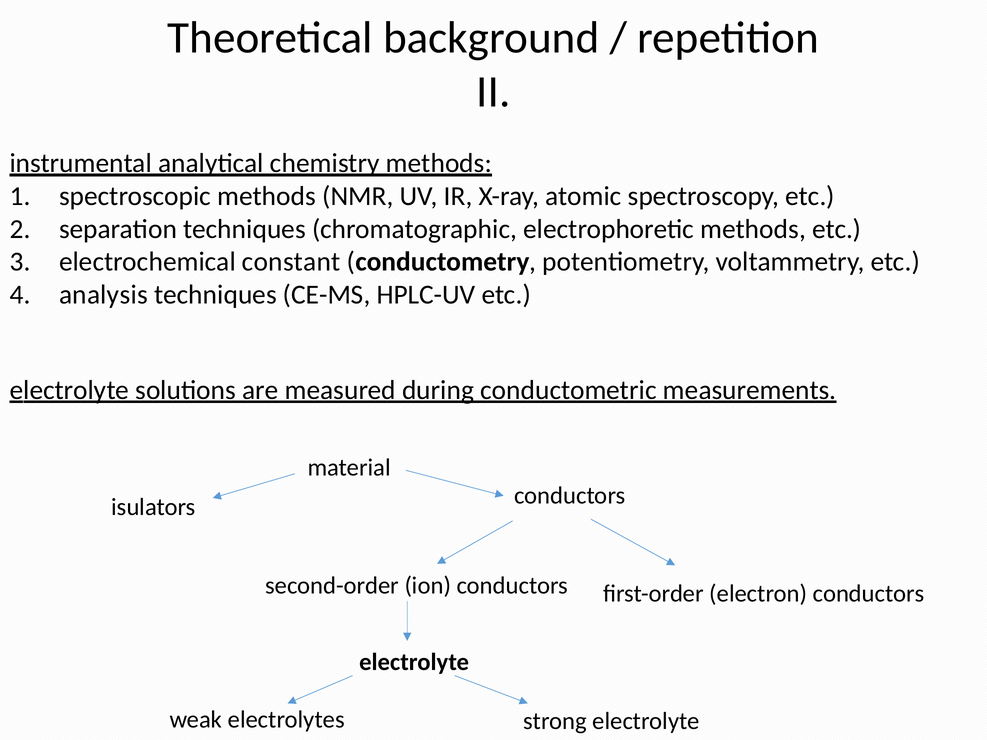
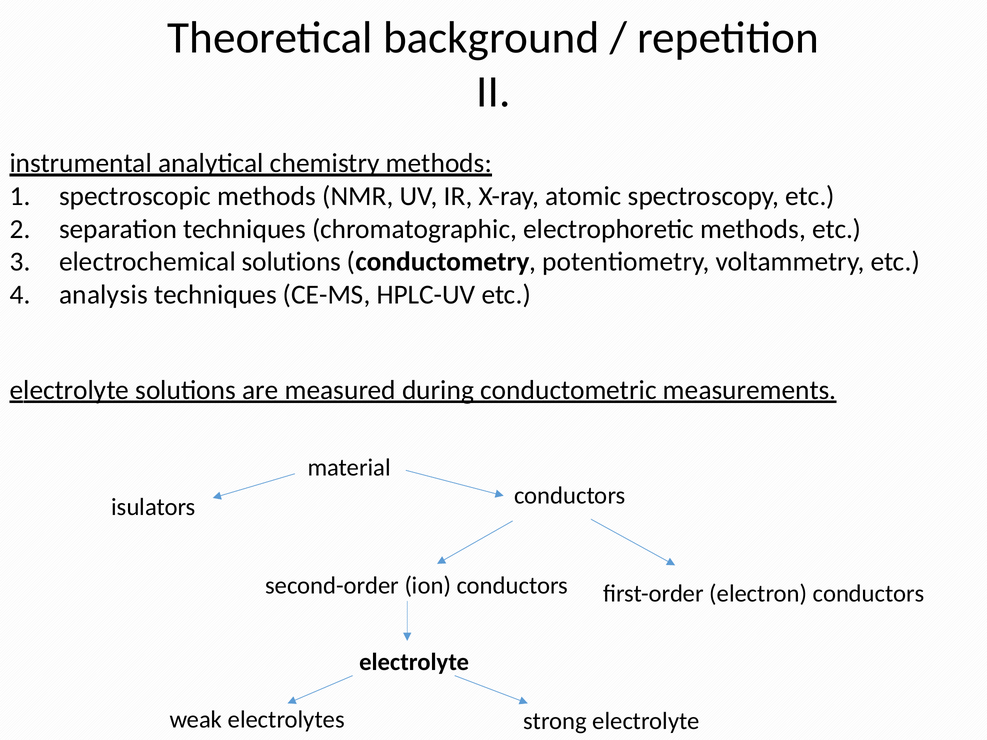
electrochemical constant: constant -> solutions (291, 262)
